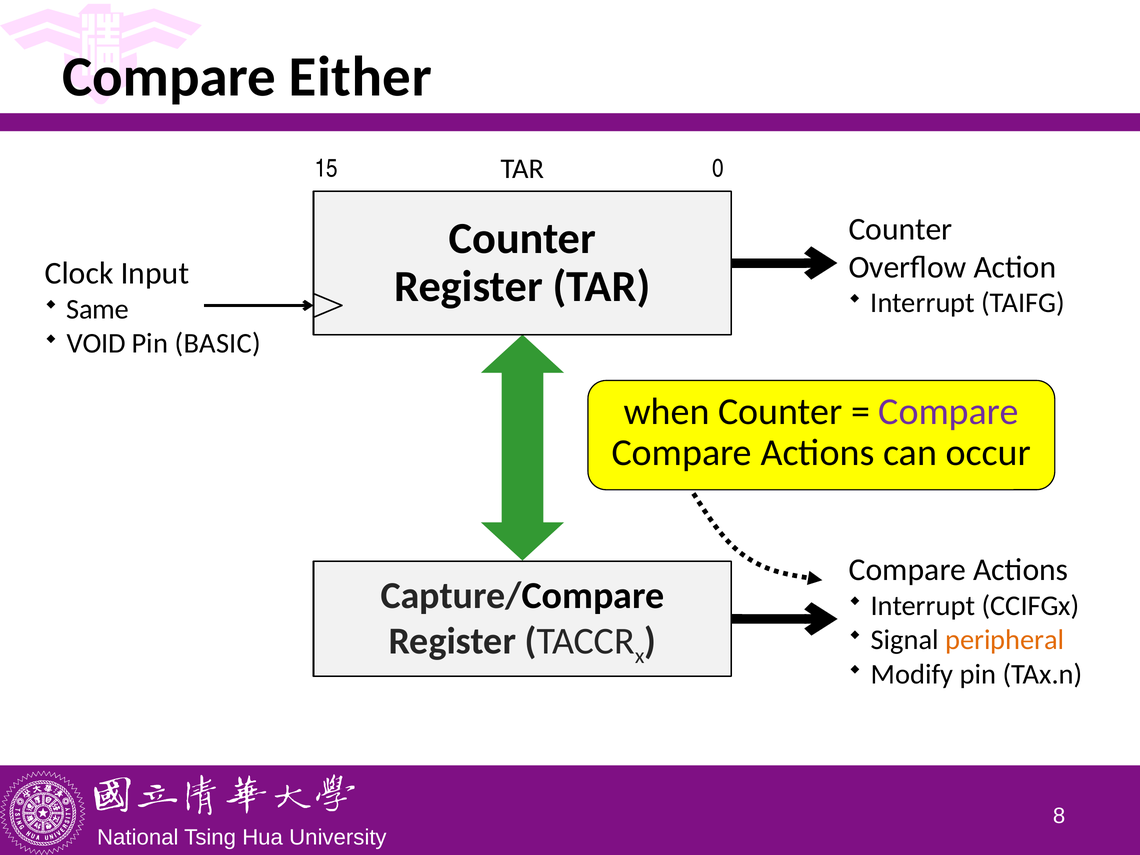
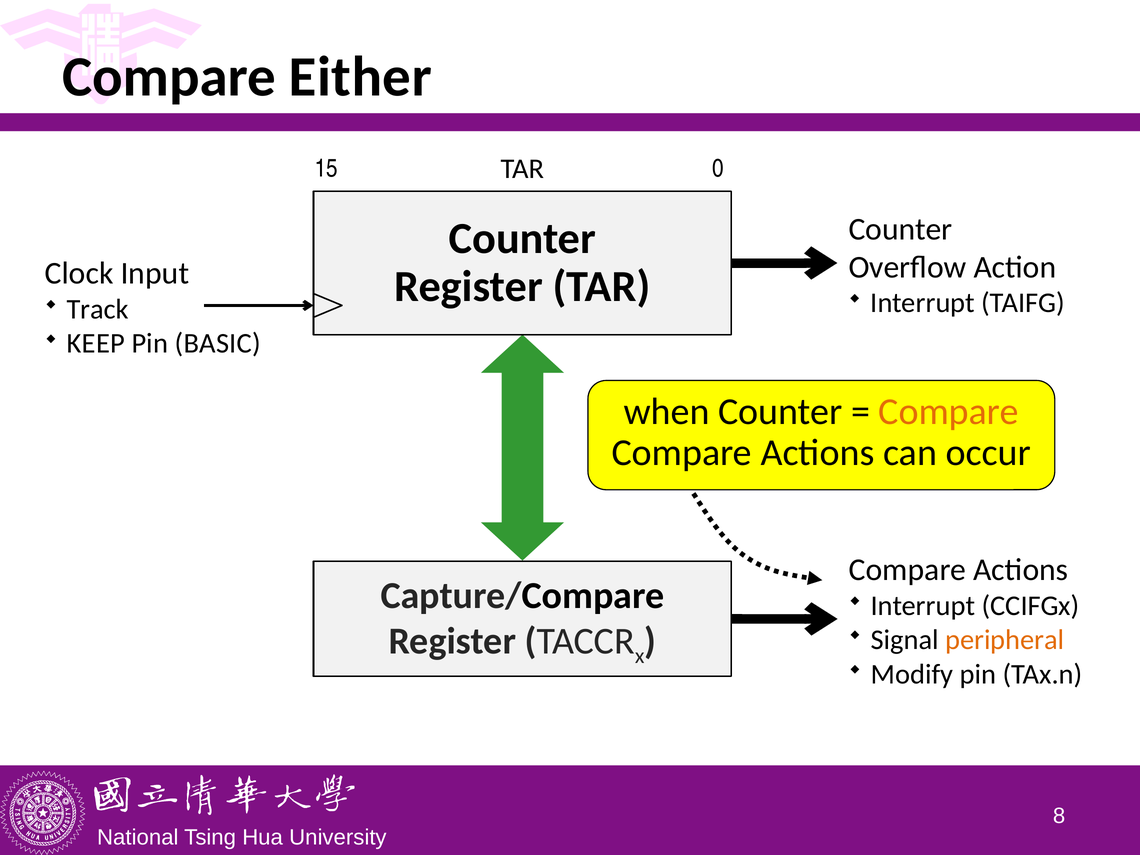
Same: Same -> Track (98, 309)
VOID: VOID -> KEEP (96, 344)
Compare colour: purple -> orange (949, 412)
